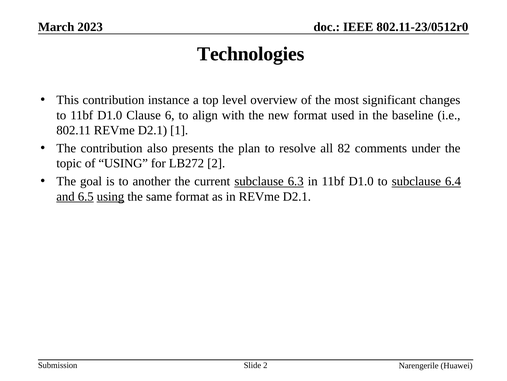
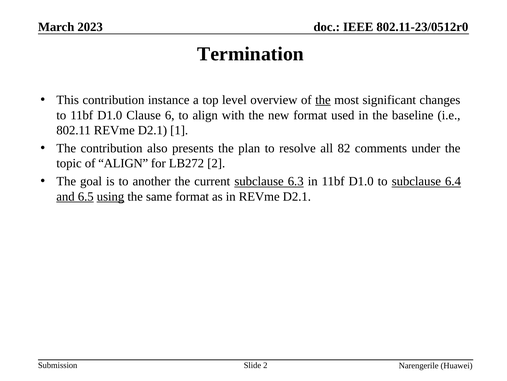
Technologies: Technologies -> Termination (251, 54)
the underline: none -> present (323, 100)
of USING: USING -> ALIGN (123, 163)
